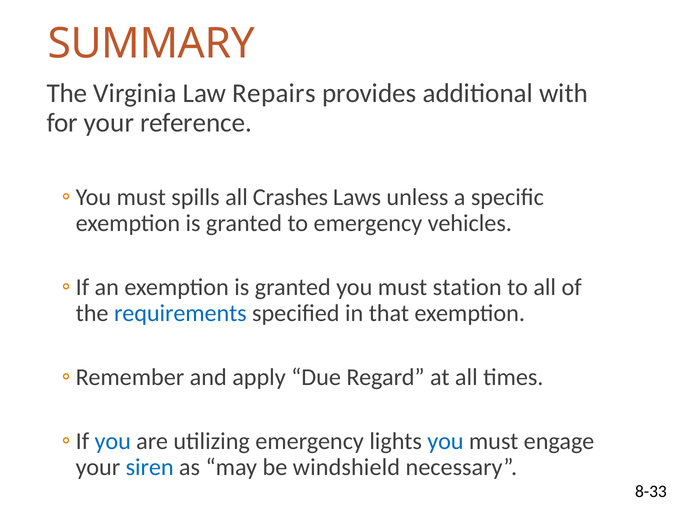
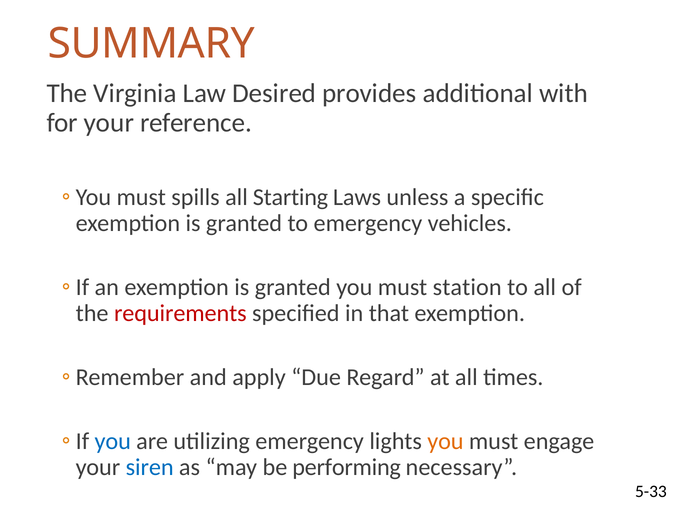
Repairs: Repairs -> Desired (274, 93)
Crashes: Crashes -> Starting (290, 197)
requirements colour: blue -> red (180, 314)
you colour: blue -> orange (445, 442)
windshield: windshield -> performing (347, 468)
8-33: 8-33 -> 5-33 (651, 492)
